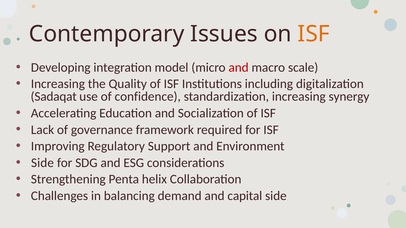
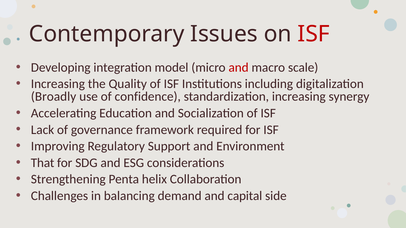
ISF colour: orange -> red (314, 34)
Sadaqat: Sadaqat -> Broadly (54, 97)
Side: Side -> That (43, 163)
